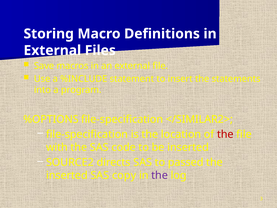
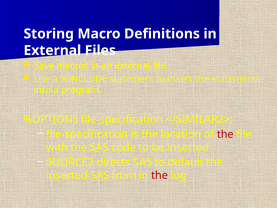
passed: passed -> default (186, 162)
copy: copy -> from (124, 175)
the colour: purple -> red (160, 175)
